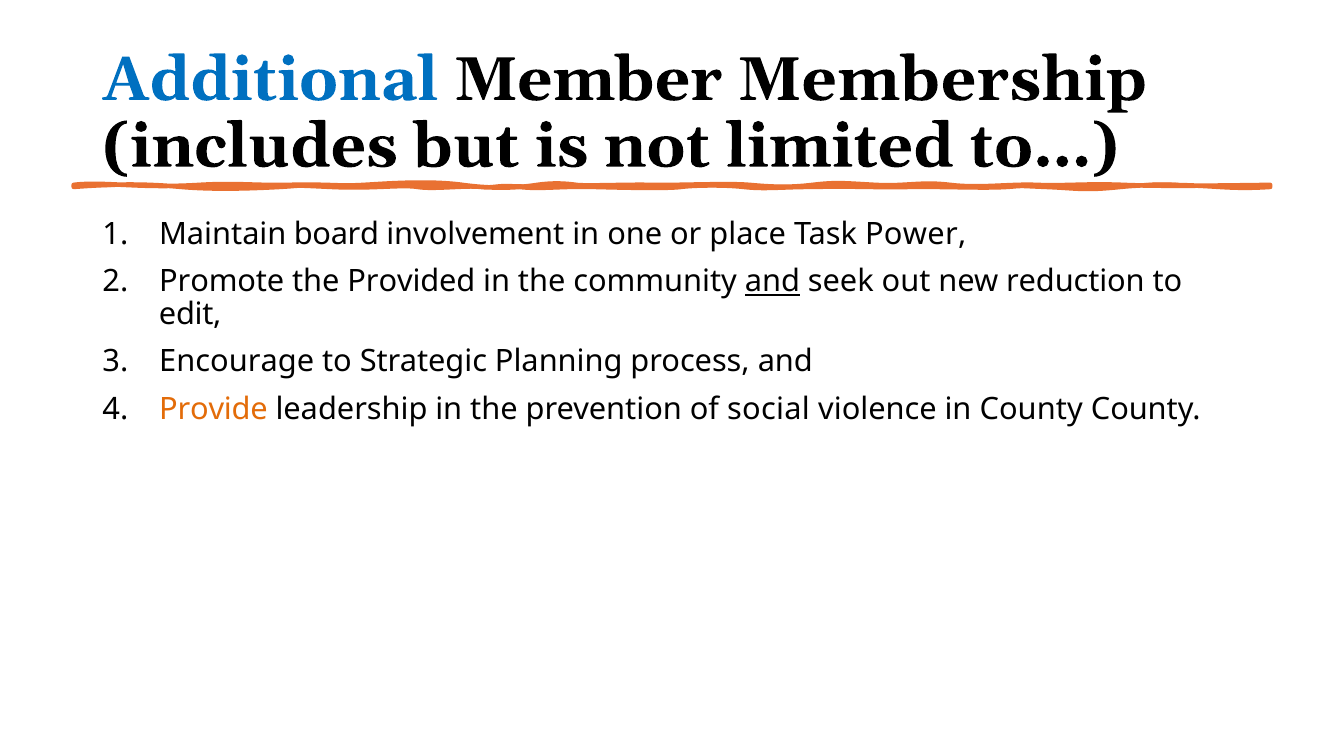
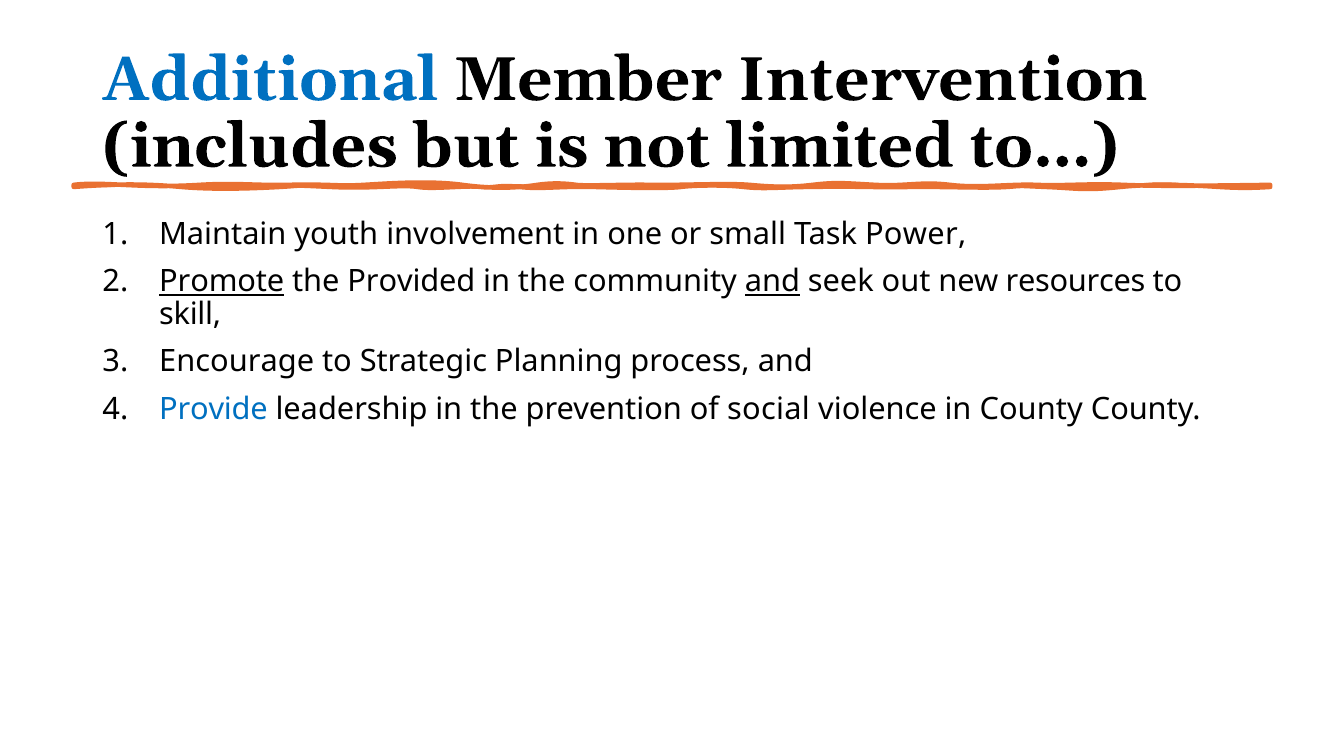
Membership: Membership -> Intervention (942, 80)
board: board -> youth (336, 234)
place: place -> small (748, 234)
Promote underline: none -> present (222, 281)
reduction: reduction -> resources (1076, 281)
edit: edit -> skill (190, 315)
Provide colour: orange -> blue (213, 409)
